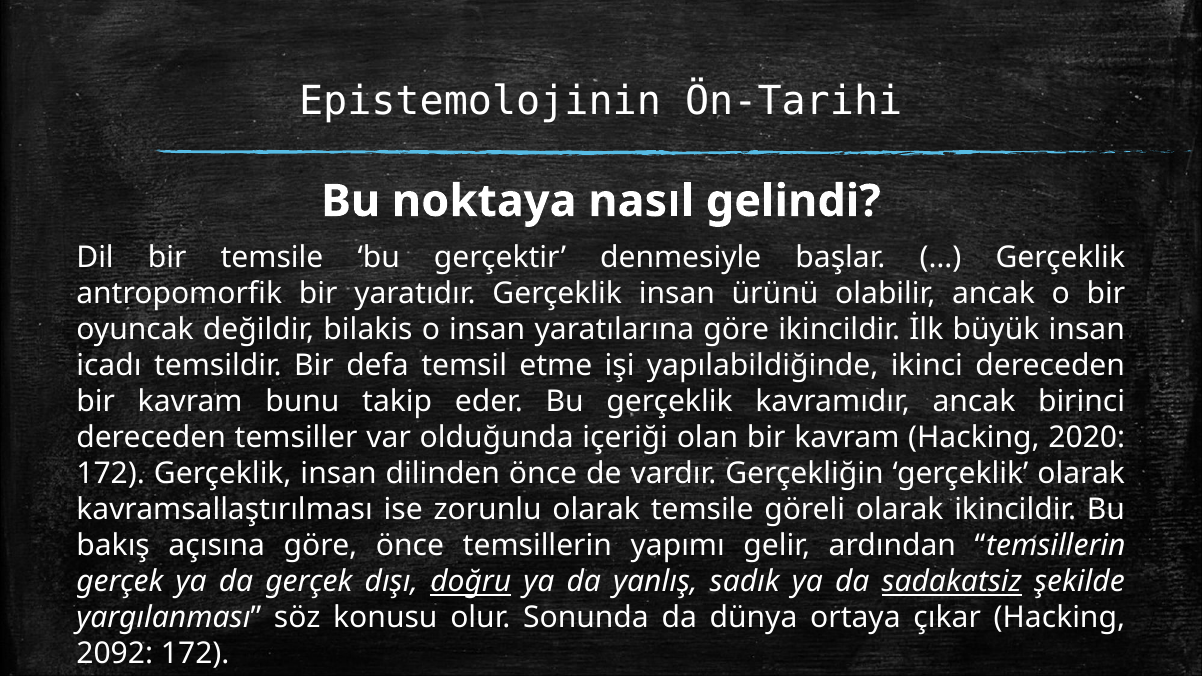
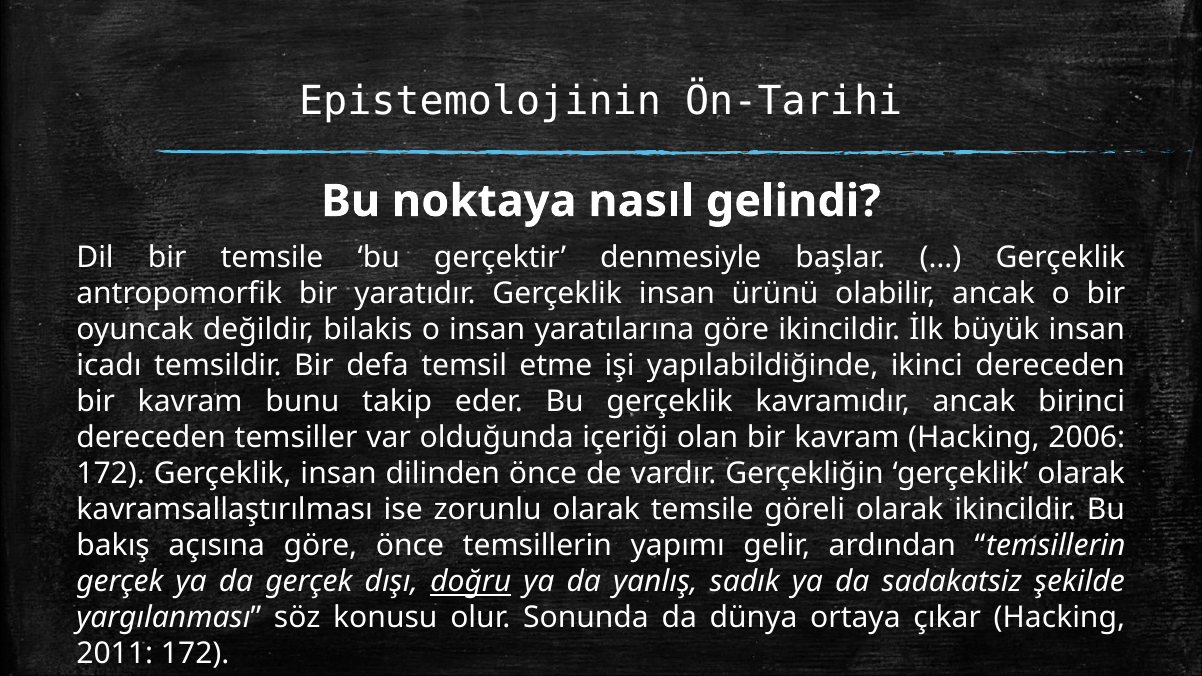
2020: 2020 -> 2006 (1087, 438)
sadakatsiz underline: present -> none (952, 582)
2092: 2092 -> 2011 (115, 654)
